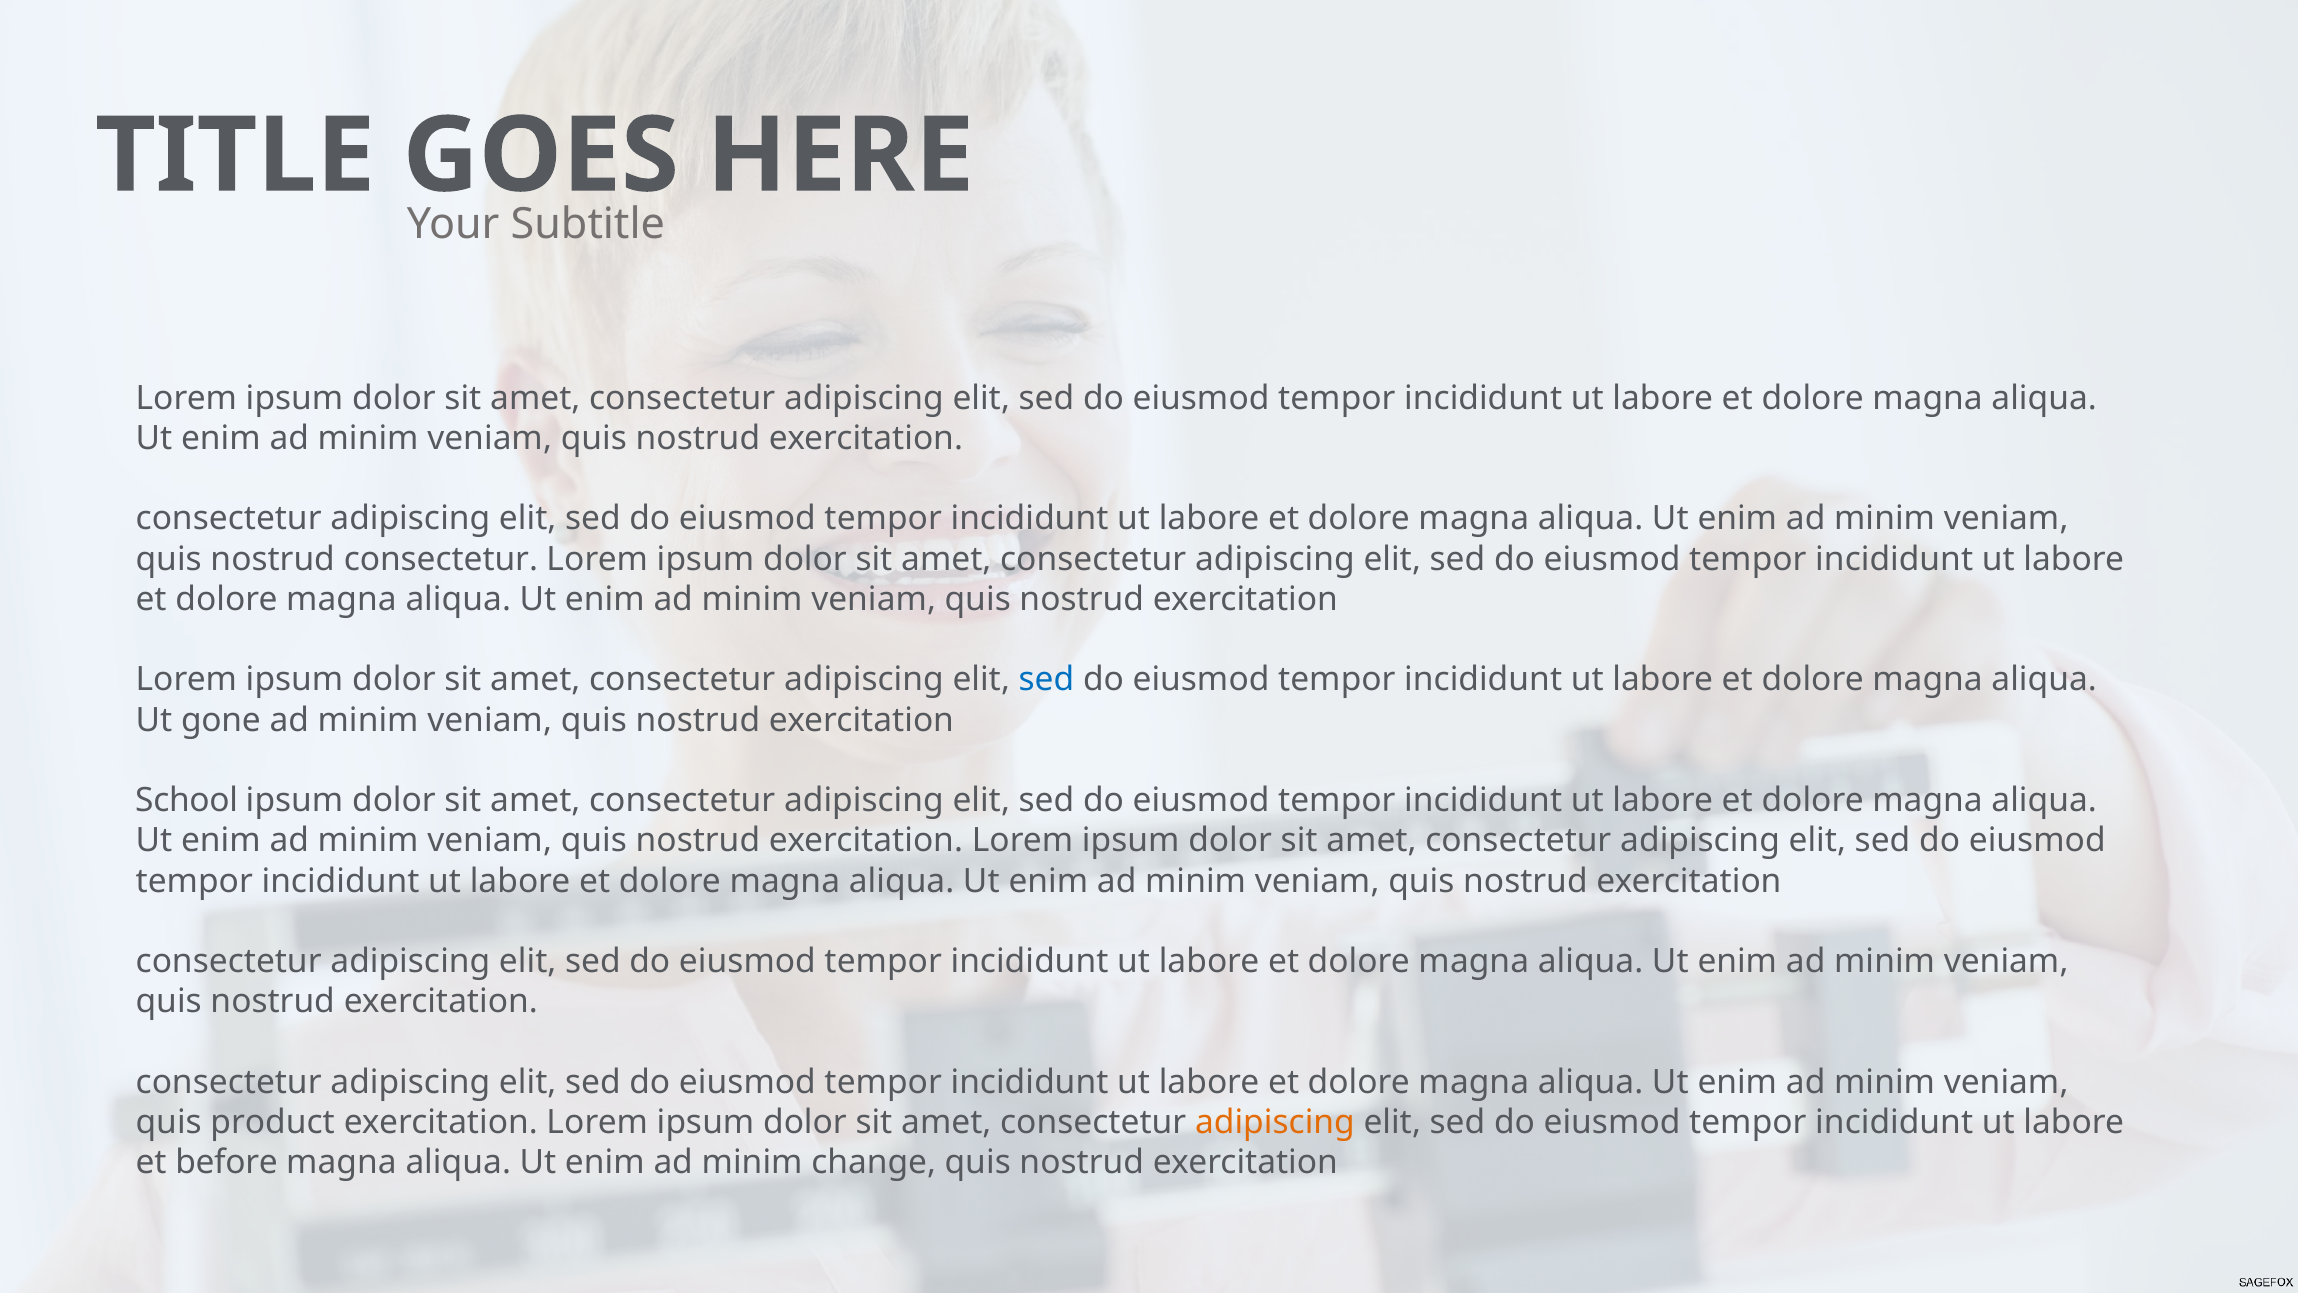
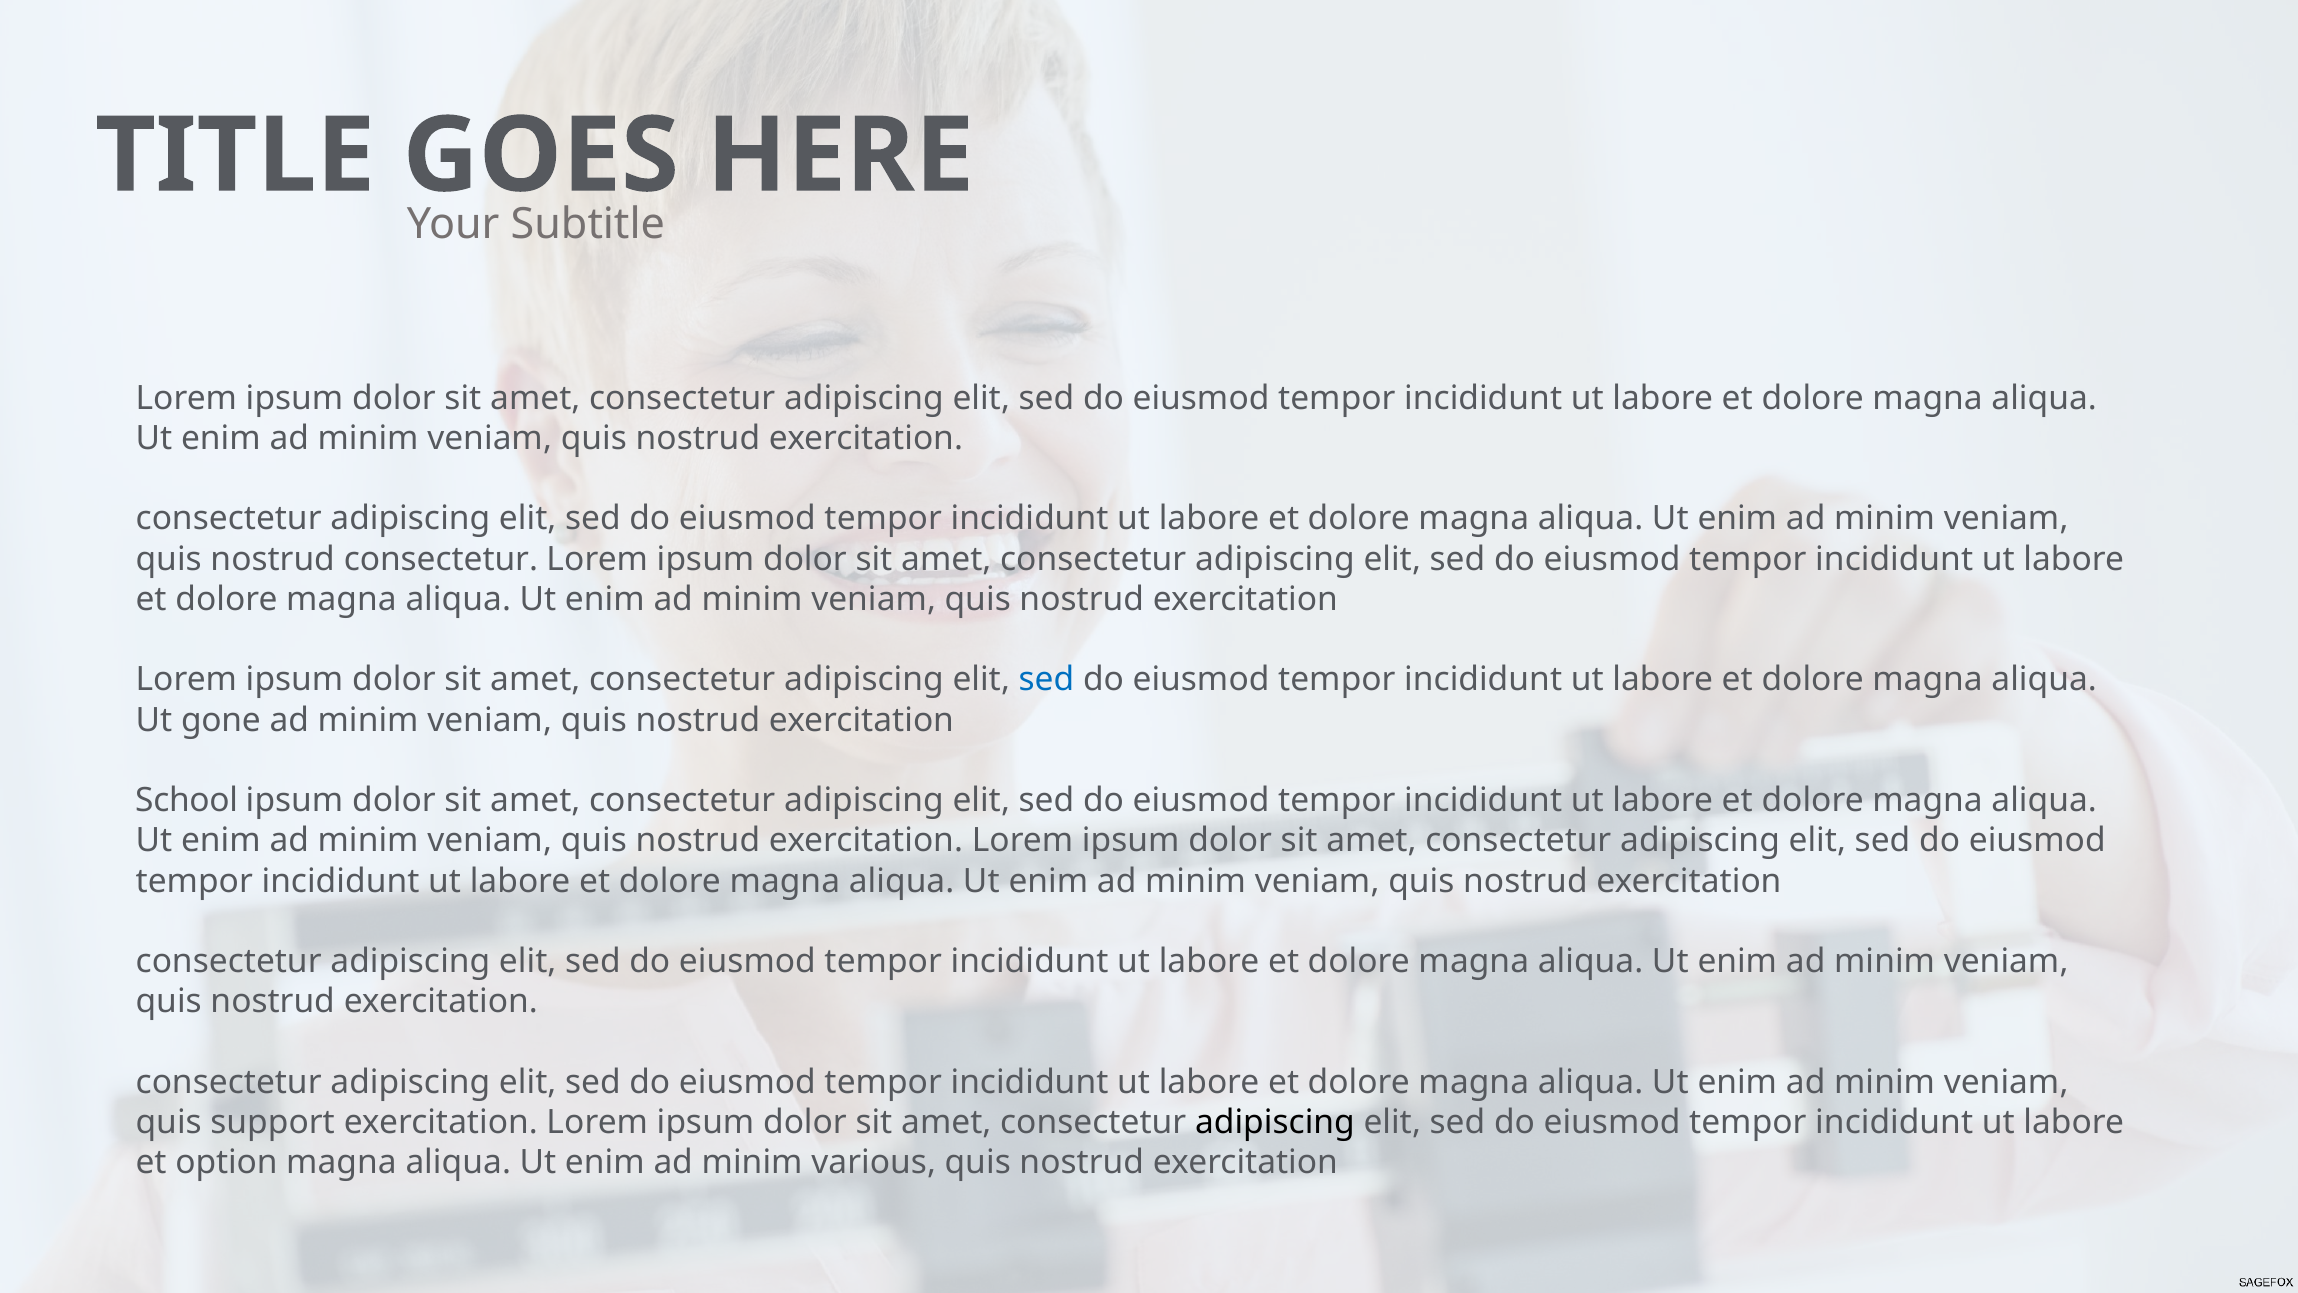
product: product -> support (273, 1122)
adipiscing colour: orange -> black (1275, 1122)
before: before -> option (226, 1162)
change: change -> various (874, 1162)
